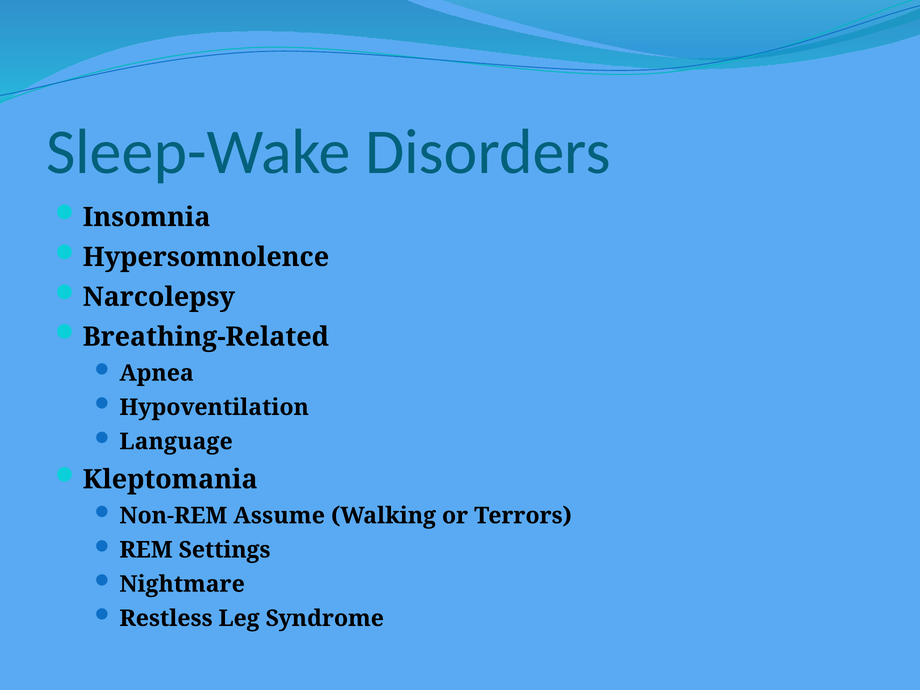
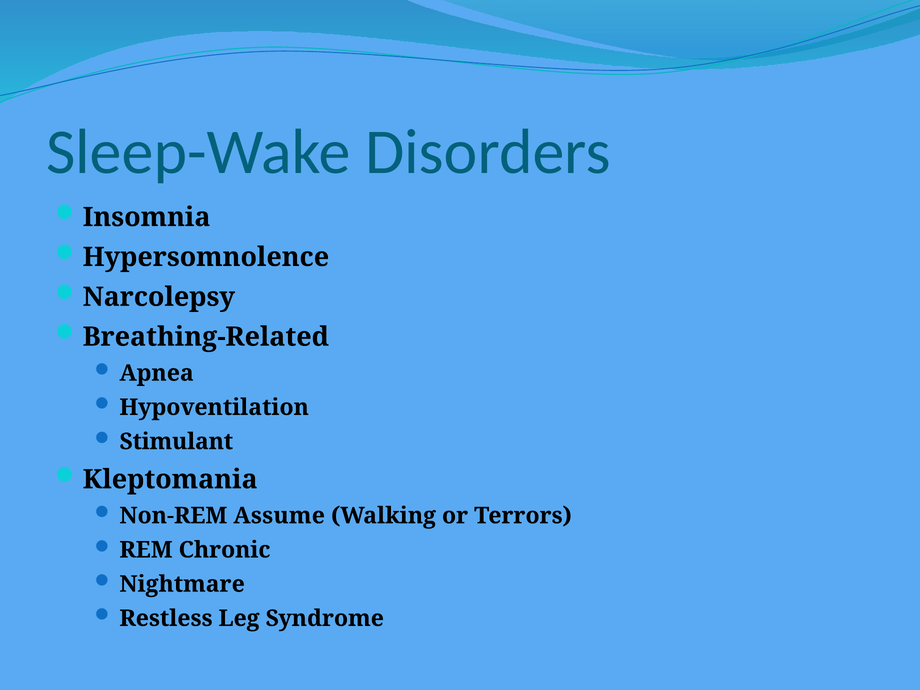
Language: Language -> Stimulant (176, 442)
Settings: Settings -> Chronic (225, 550)
